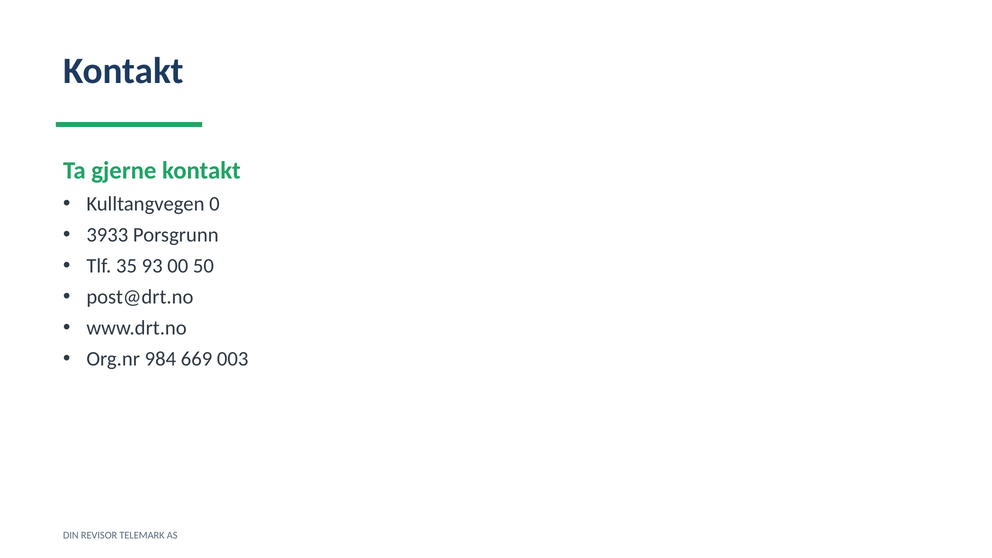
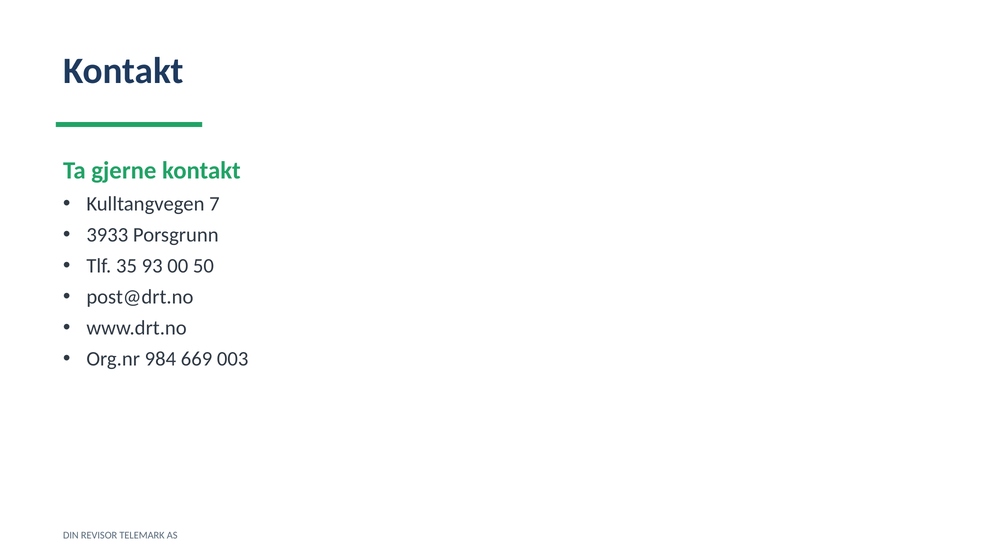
0: 0 -> 7 (214, 204)
